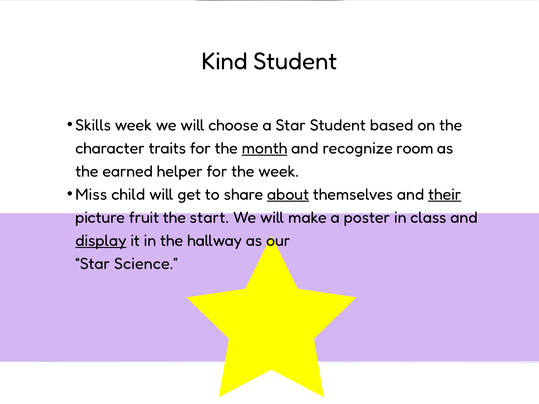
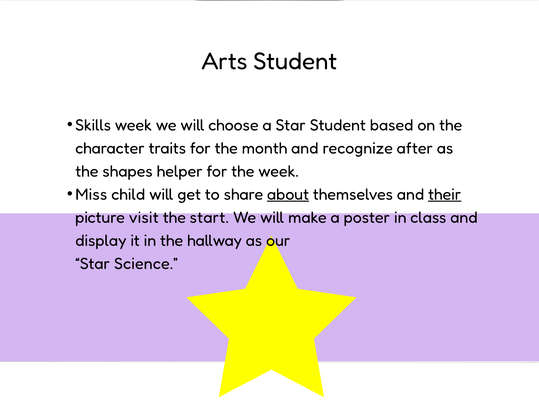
Kind: Kind -> Arts (224, 61)
month underline: present -> none (264, 148)
room: room -> after (415, 148)
earned: earned -> shapes (128, 171)
fruit: fruit -> visit (144, 218)
display underline: present -> none (101, 241)
